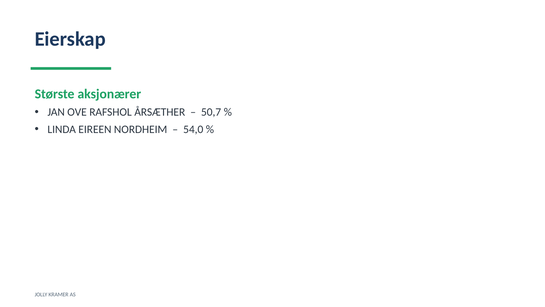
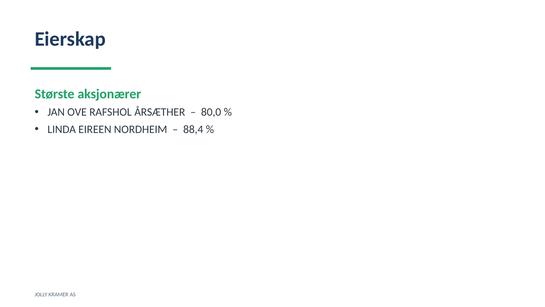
50,7: 50,7 -> 80,0 (211, 112)
54,0: 54,0 -> 88,4 (193, 129)
